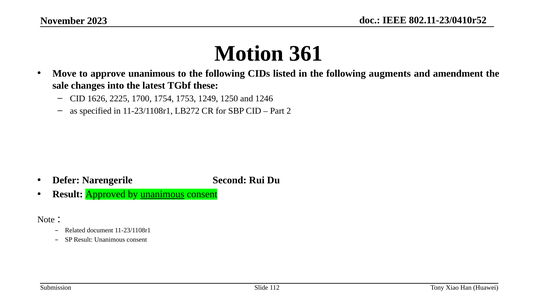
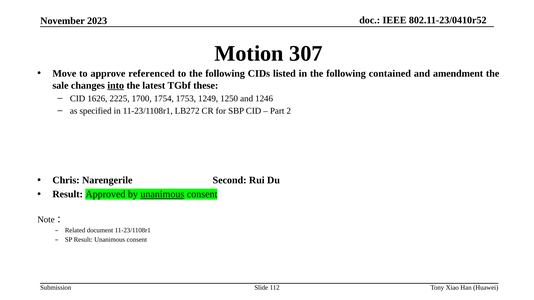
361: 361 -> 307 (306, 54)
approve unanimous: unanimous -> referenced (152, 73)
augments: augments -> contained (390, 73)
into underline: none -> present (116, 85)
Defer: Defer -> Chris (66, 180)
